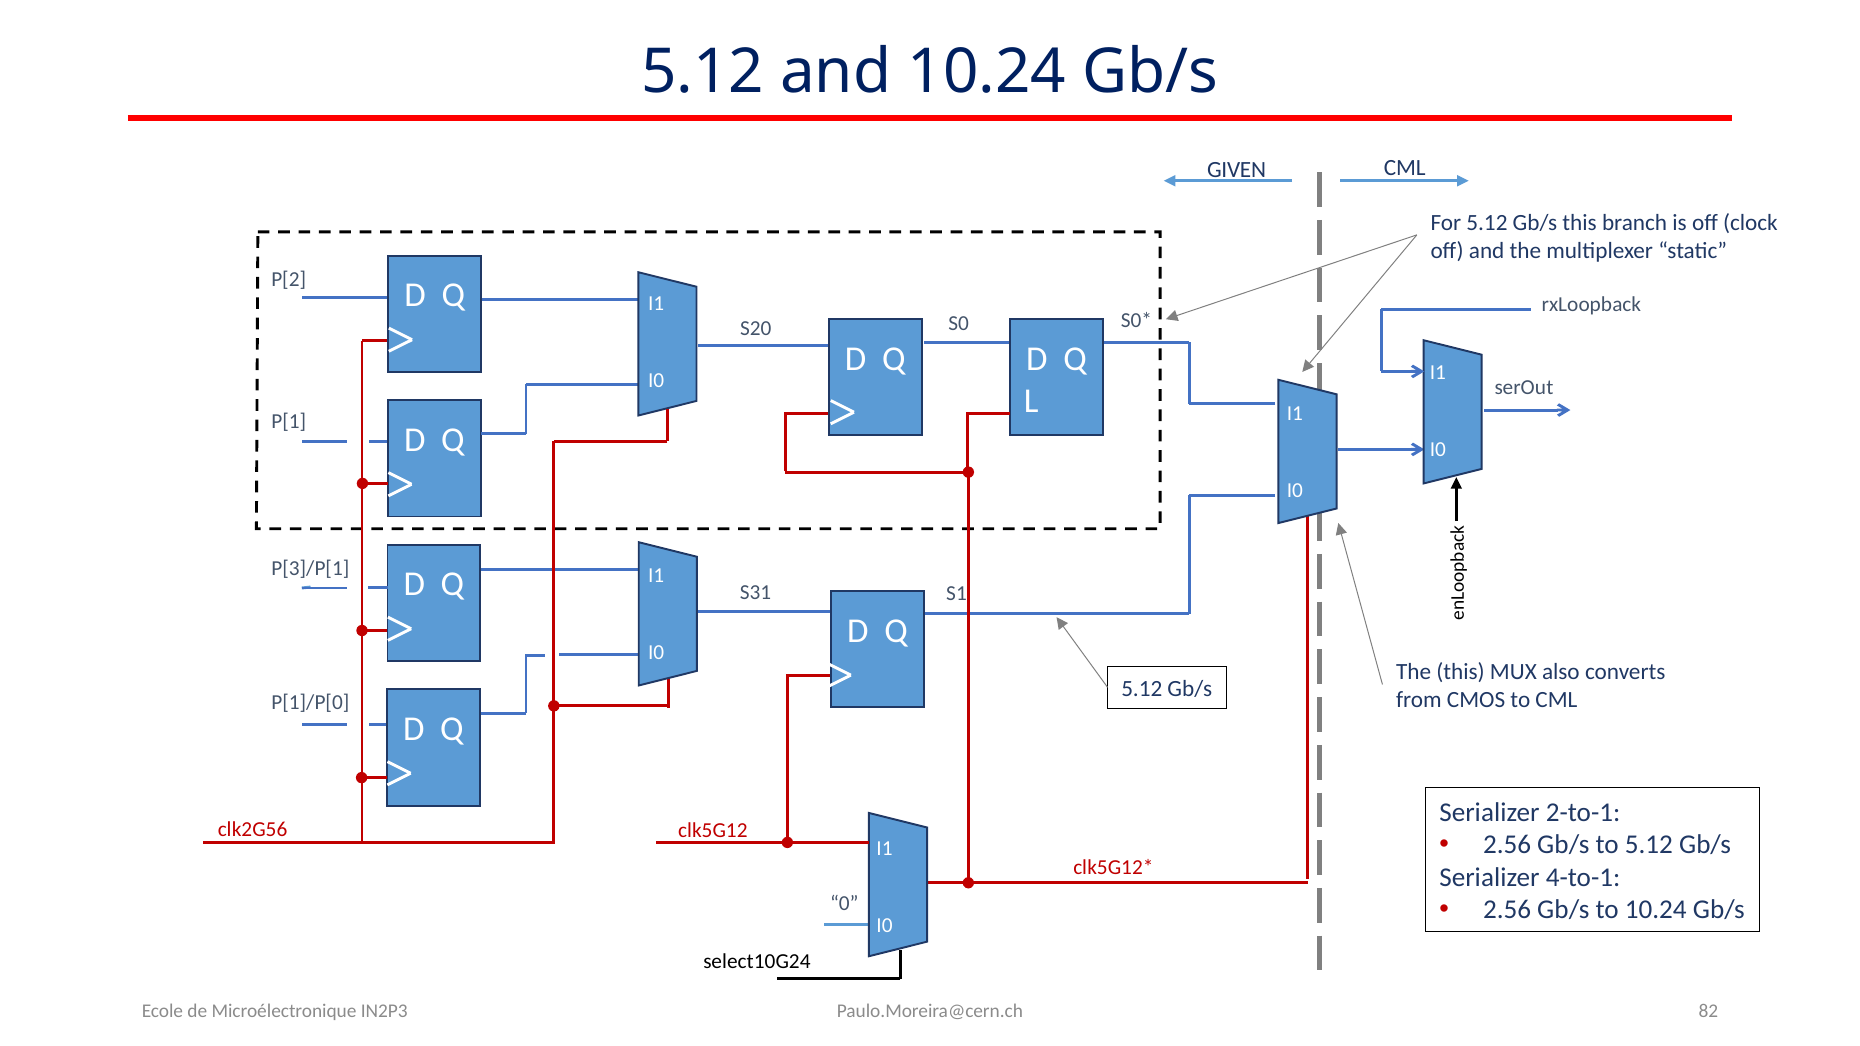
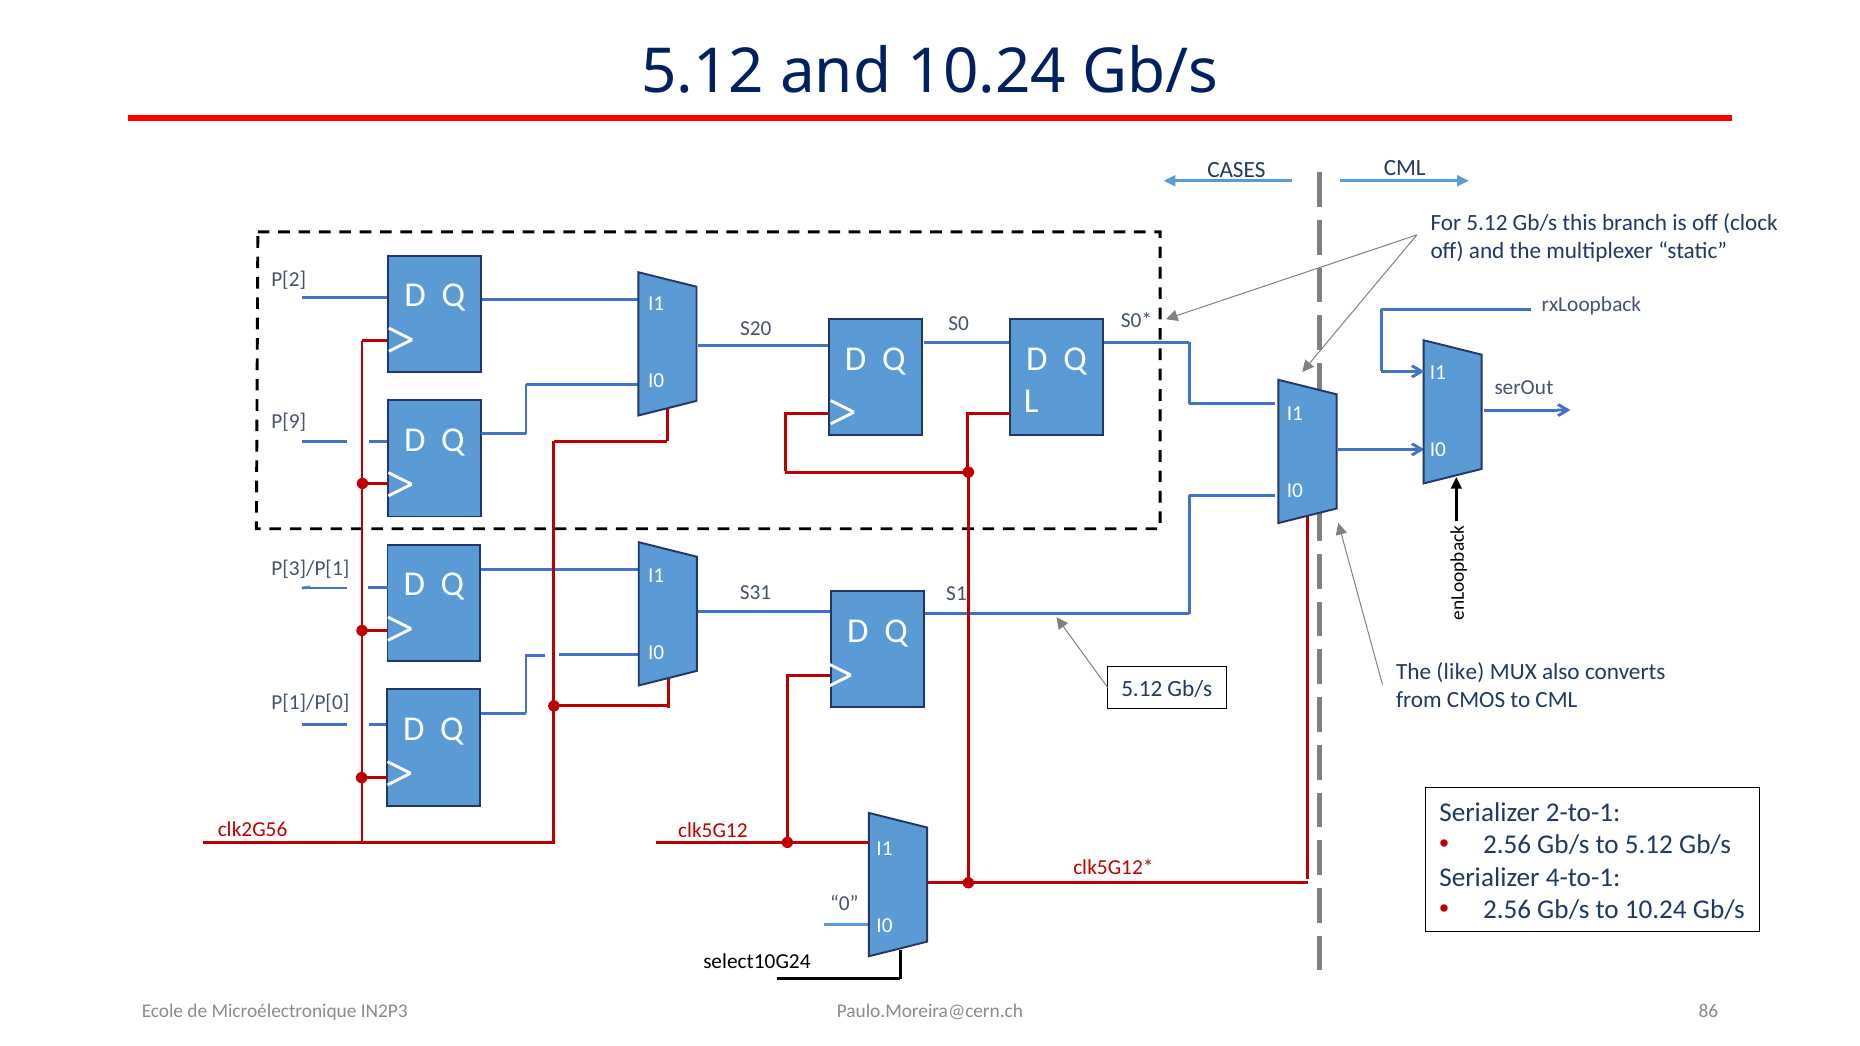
GIVEN: GIVEN -> CASES (1236, 169)
P[1: P[1 -> P[9 (289, 422)
The this: this -> like (1460, 672)
82: 82 -> 86 (1708, 1012)
